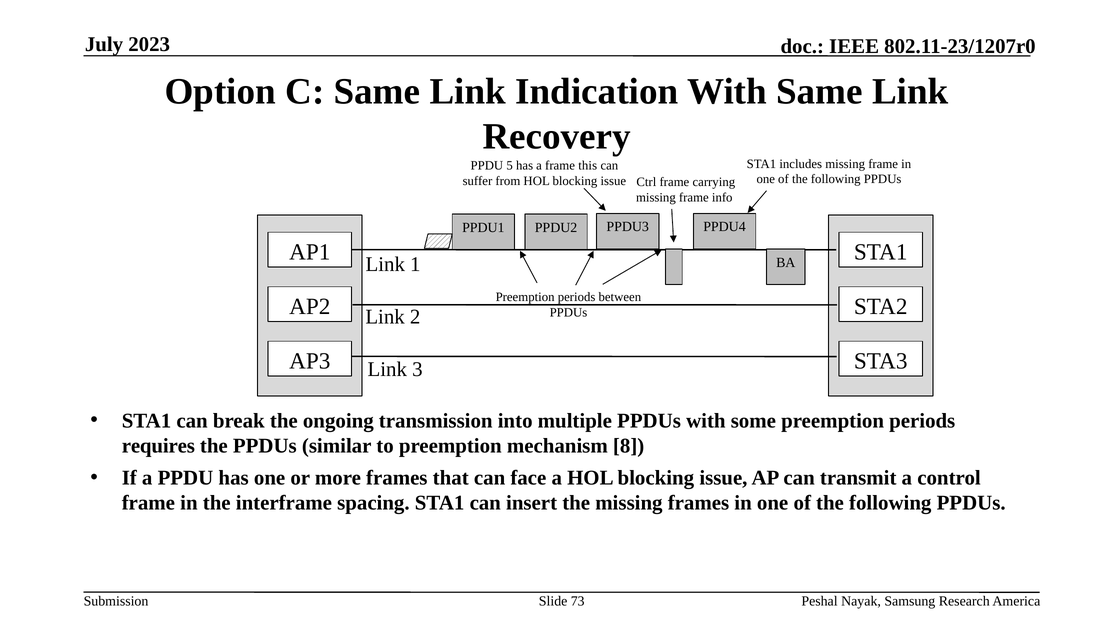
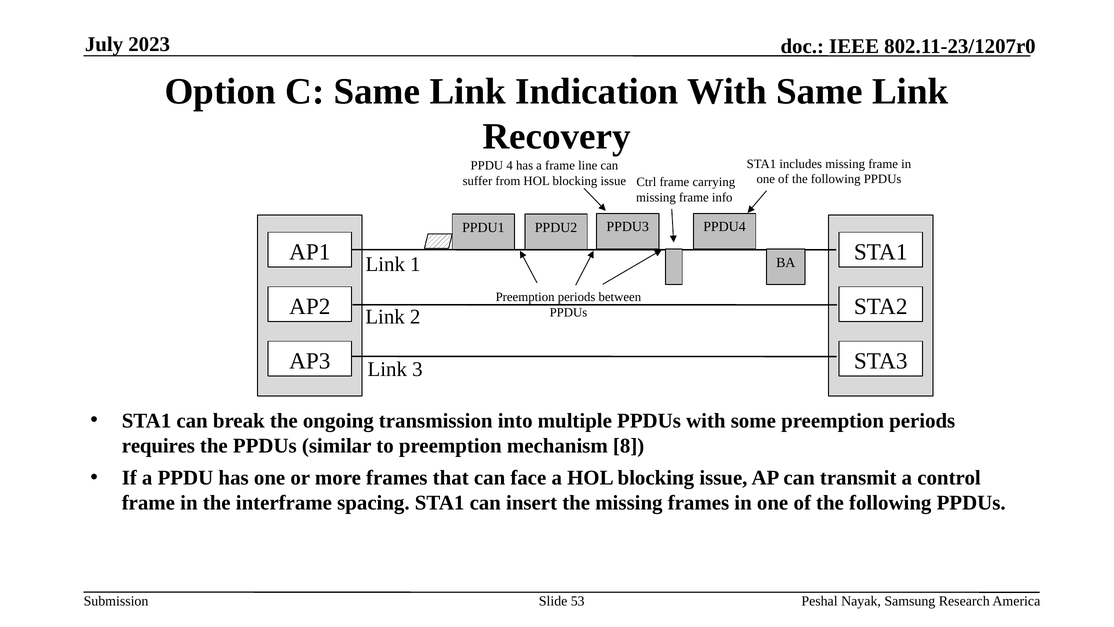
5: 5 -> 4 (510, 166)
this: this -> line (588, 166)
73: 73 -> 53 (578, 601)
